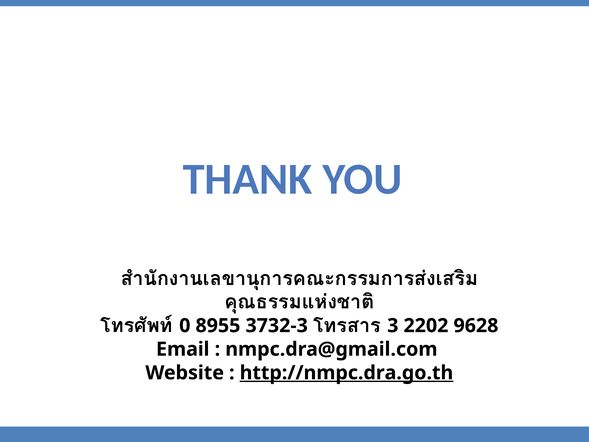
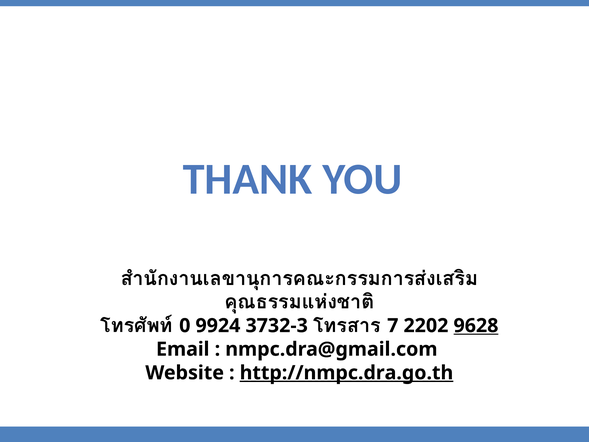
8955: 8955 -> 9924 (218, 325)
3: 3 -> 7 (393, 325)
9628 underline: none -> present (476, 325)
